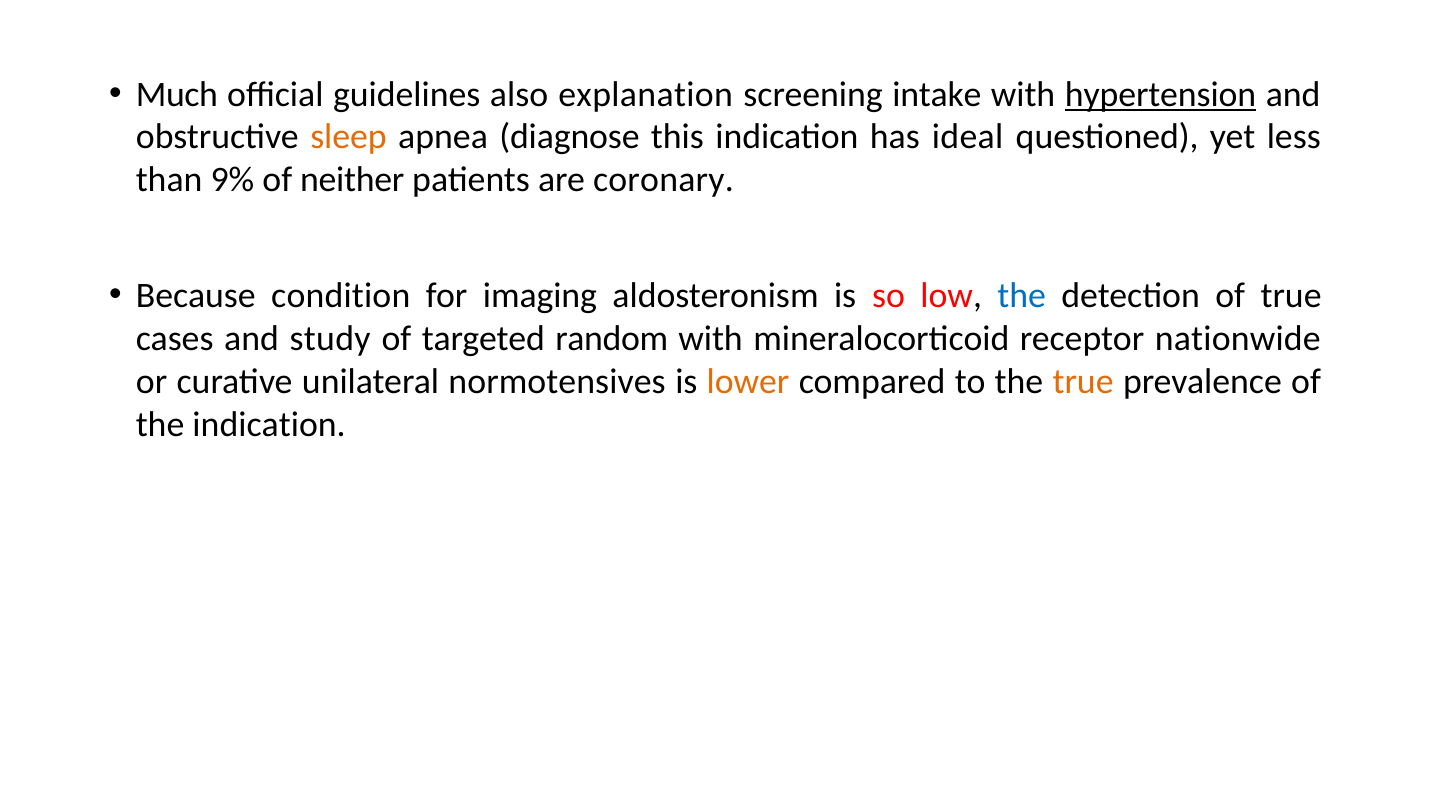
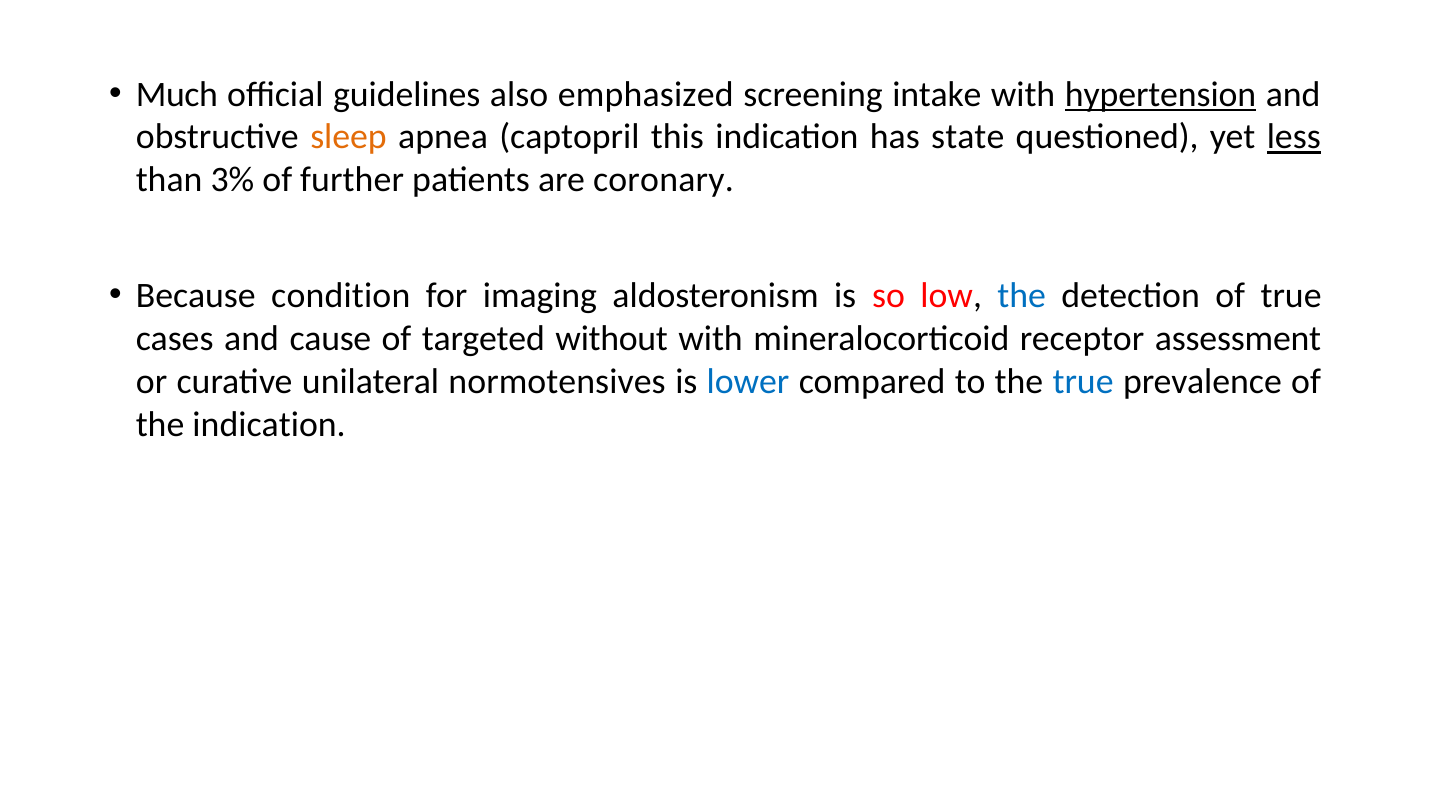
explanation: explanation -> emphasized (646, 94)
diagnose: diagnose -> captopril (569, 137)
ideal: ideal -> state (968, 137)
less underline: none -> present (1294, 137)
9%: 9% -> 3% (232, 180)
neither: neither -> further (352, 180)
study: study -> cause (330, 339)
random: random -> without (612, 339)
nationwide: nationwide -> assessment (1238, 339)
lower colour: orange -> blue (748, 382)
true colour: orange -> blue (1083, 382)
